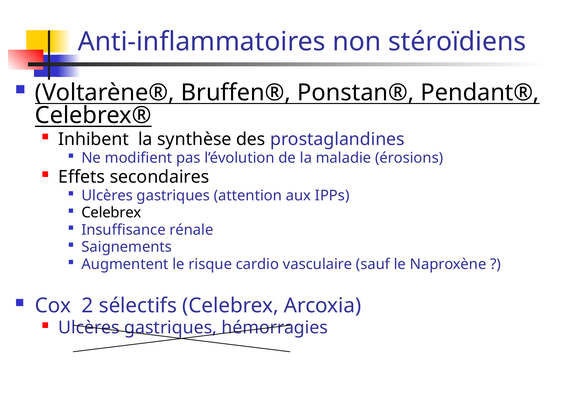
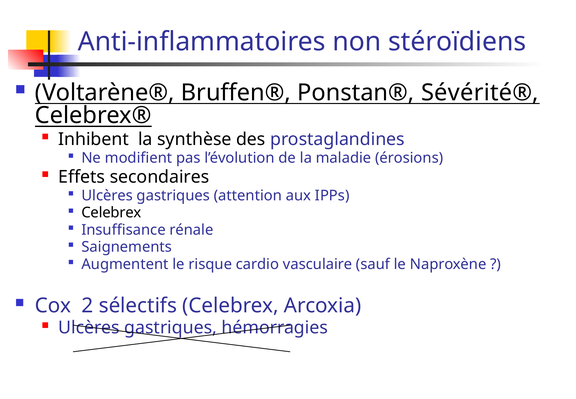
Pendant®: Pendant® -> Sévérité® (480, 93)
